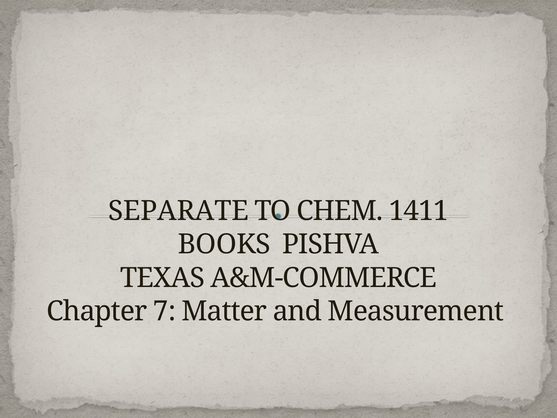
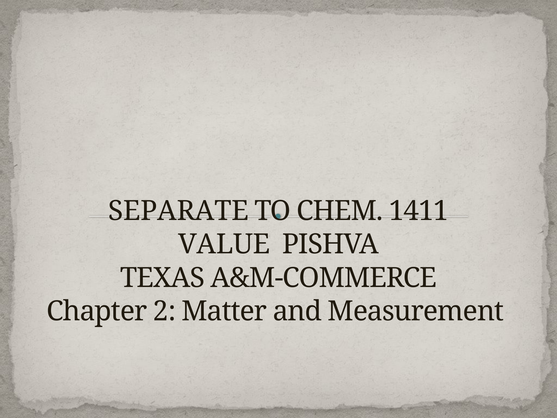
BOOKS: BOOKS -> VALUE (224, 244)
7: 7 -> 2 (164, 311)
